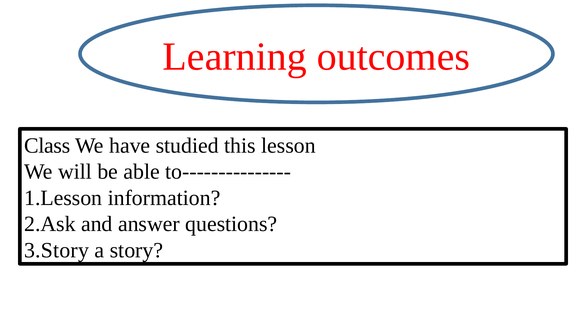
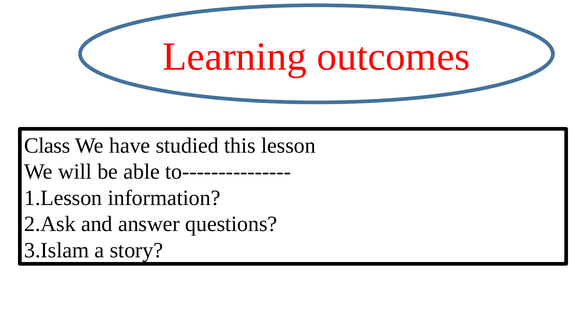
3.Story: 3.Story -> 3.Islam (57, 250)
